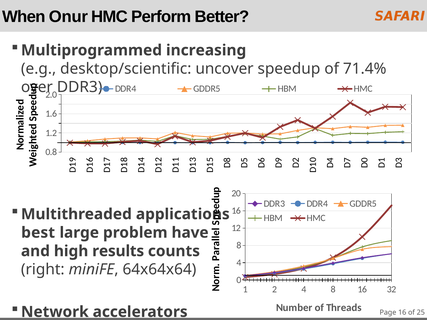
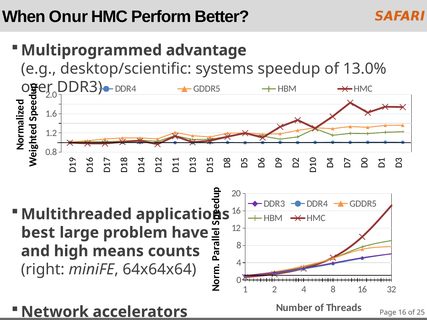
increasing: increasing -> advantage (206, 50)
uncover: uncover -> systems (225, 69)
71.4%: 71.4% -> 13.0% (365, 69)
results: results -> means (118, 251)
